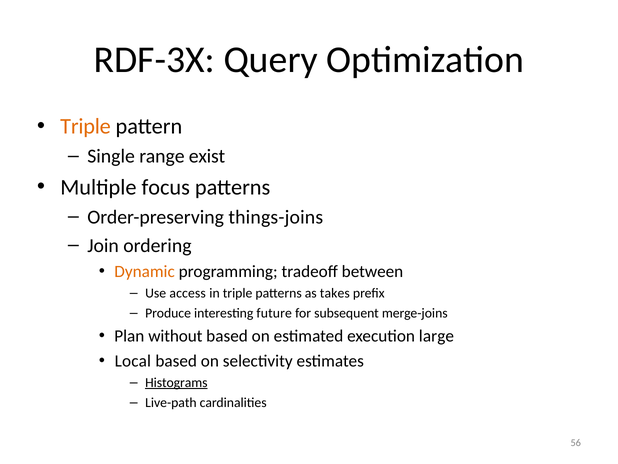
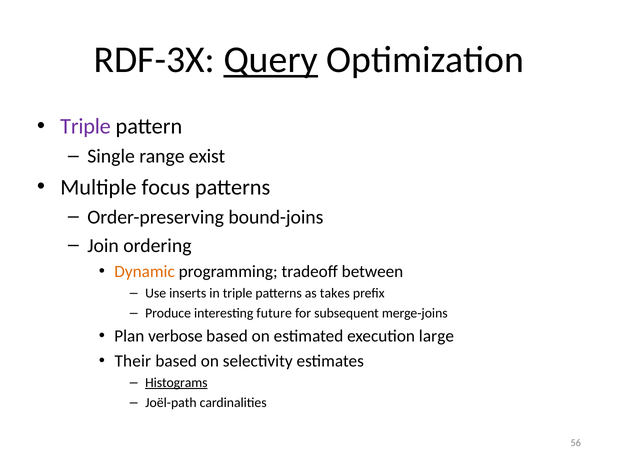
Query underline: none -> present (271, 60)
Triple colour: orange -> purple (86, 126)
things-joins: things-joins -> bound-joins (276, 217)
access: access -> inserts (188, 293)
without: without -> verbose (175, 336)
Local: Local -> Their (133, 361)
Live-path: Live-path -> Joël-path (171, 402)
